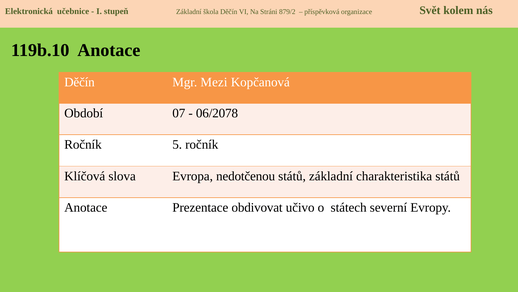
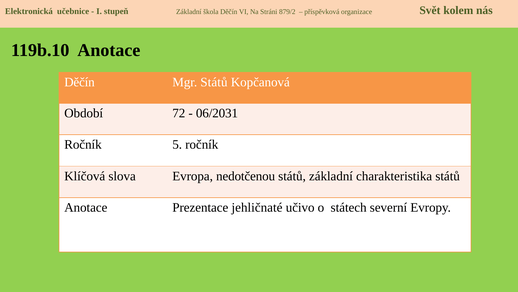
Mgr Mezi: Mezi -> Států (214, 82)
07: 07 -> 72 (179, 113)
06/2078: 06/2078 -> 06/2031 (217, 113)
obdivovat: obdivovat -> jehličnaté (257, 207)
